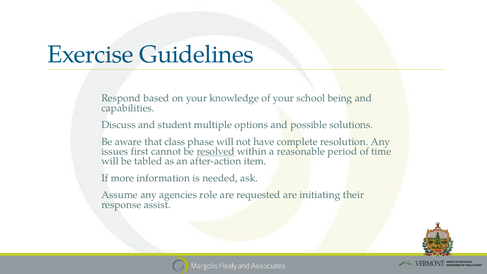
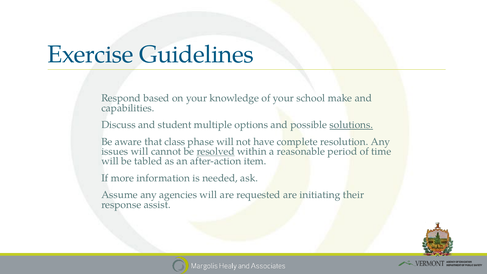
being: being -> make (340, 98)
solutions underline: none -> present (351, 125)
issues first: first -> will (140, 151)
agencies role: role -> will (208, 195)
